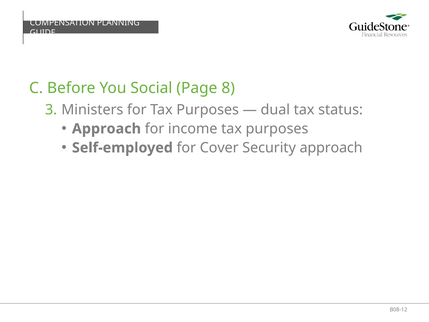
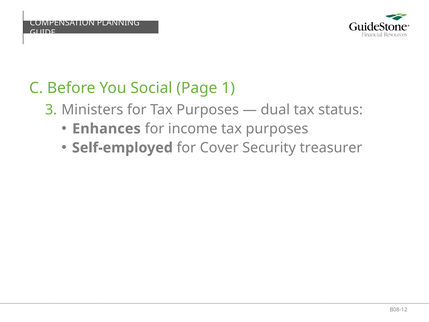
8: 8 -> 1 (228, 88)
Approach: Approach -> Enhances (106, 129)
Security approach: approach -> treasurer (331, 148)
